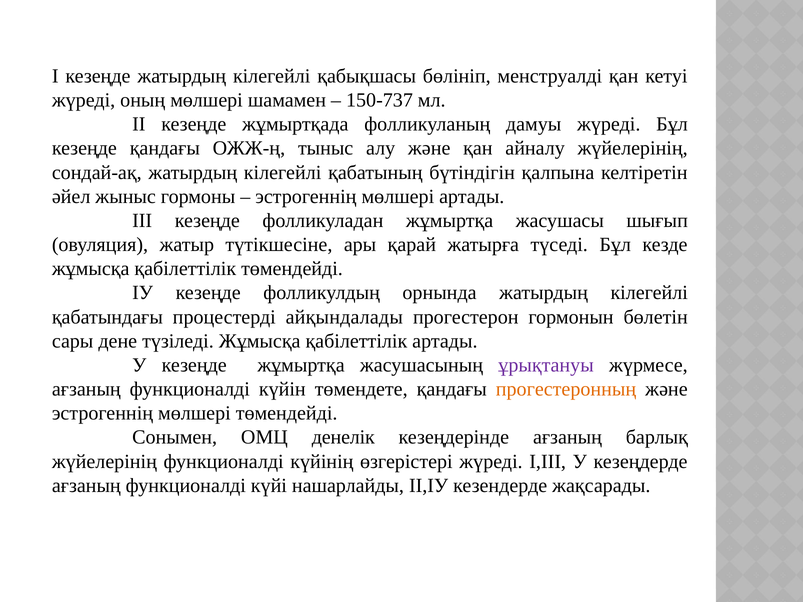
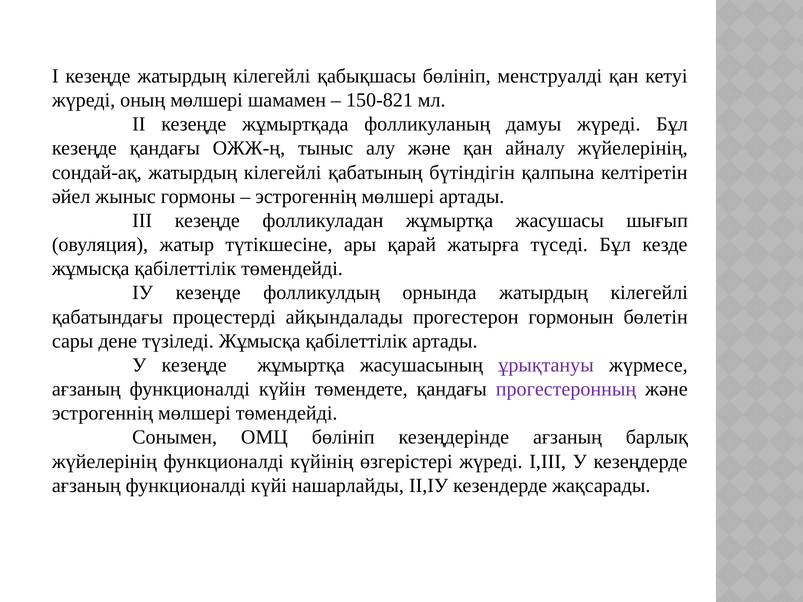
150-737: 150-737 -> 150-821 (379, 100)
прогестеронның colour: orange -> purple (566, 389)
ОМЦ денелік: денелік -> бөлініп (343, 437)
